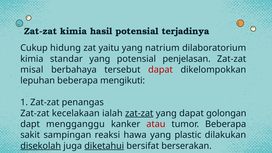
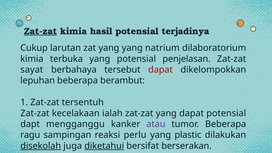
Zat-zat underline: none -> present (41, 31)
hidung: hidung -> larutan (66, 48)
zat yaitu: yaitu -> yang (109, 48)
standar: standar -> terbuka (66, 59)
misal: misal -> sayat (32, 70)
mengikuti: mengikuti -> berambut (123, 81)
penangas: penangas -> tersentuh (83, 102)
zat-zat underline: present -> none (139, 113)
dapat golongan: golongan -> potensial (226, 113)
atau colour: red -> purple (156, 124)
sakit: sakit -> ragu (30, 135)
hawa: hawa -> perlu (135, 135)
